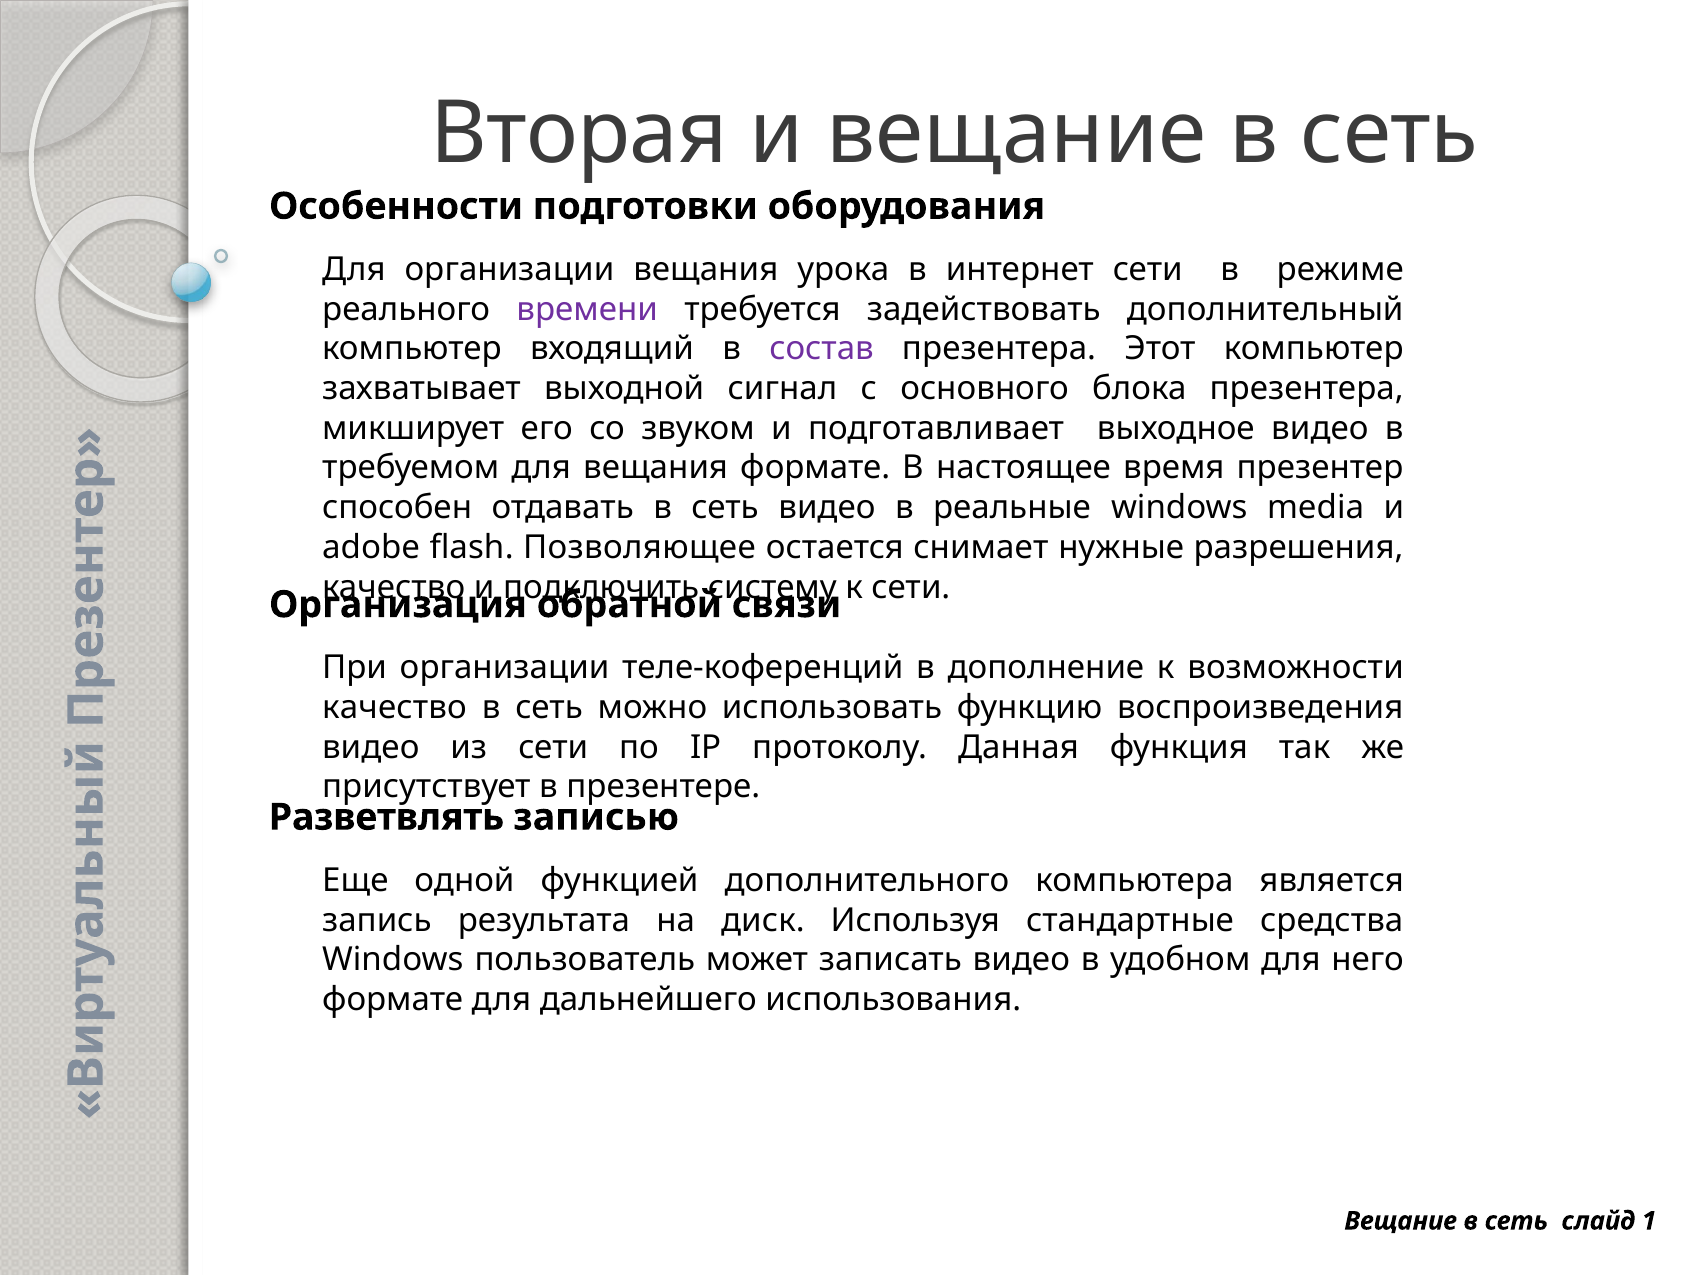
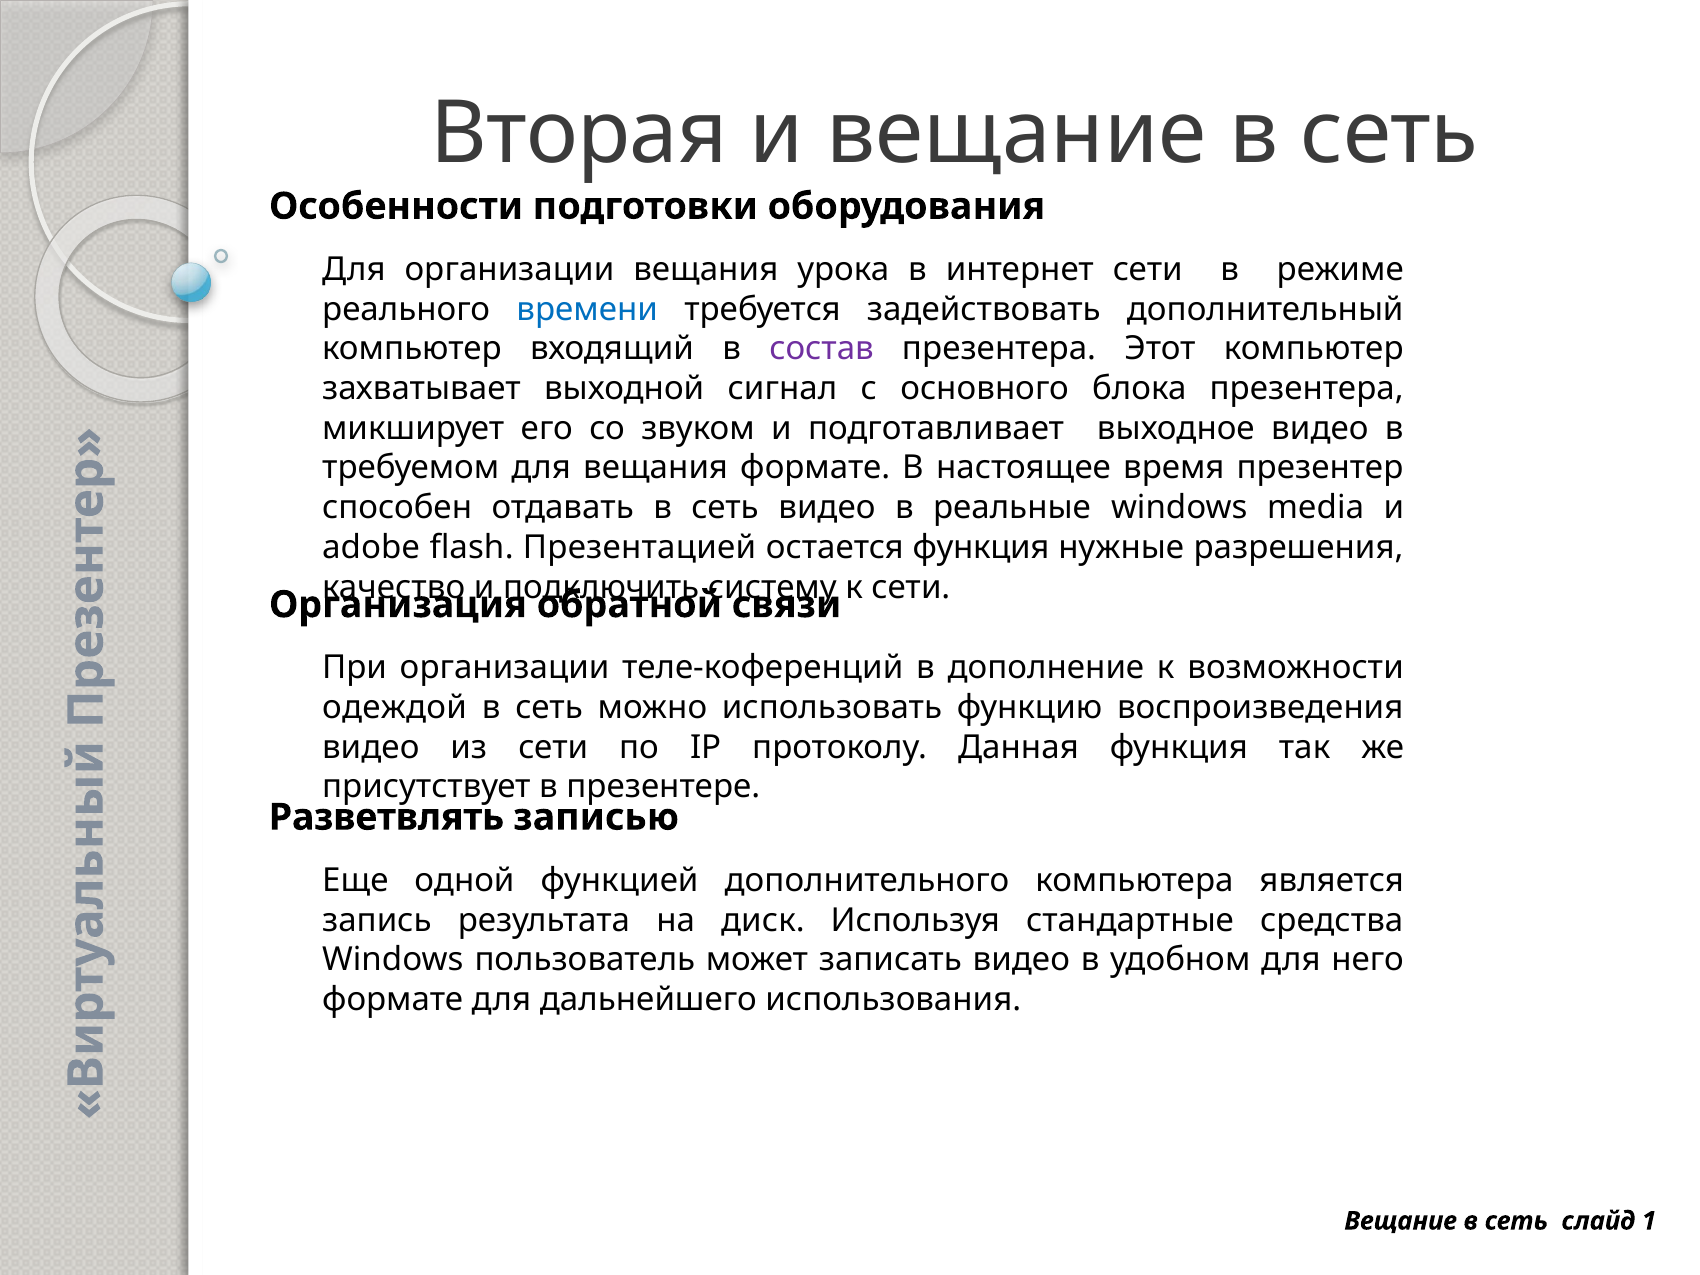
времени colour: purple -> blue (587, 309)
Позволяющее: Позволяющее -> Презентацией (640, 547)
остается снимает: снимает -> функция (981, 547)
качество: качество -> одеждой (395, 708)
